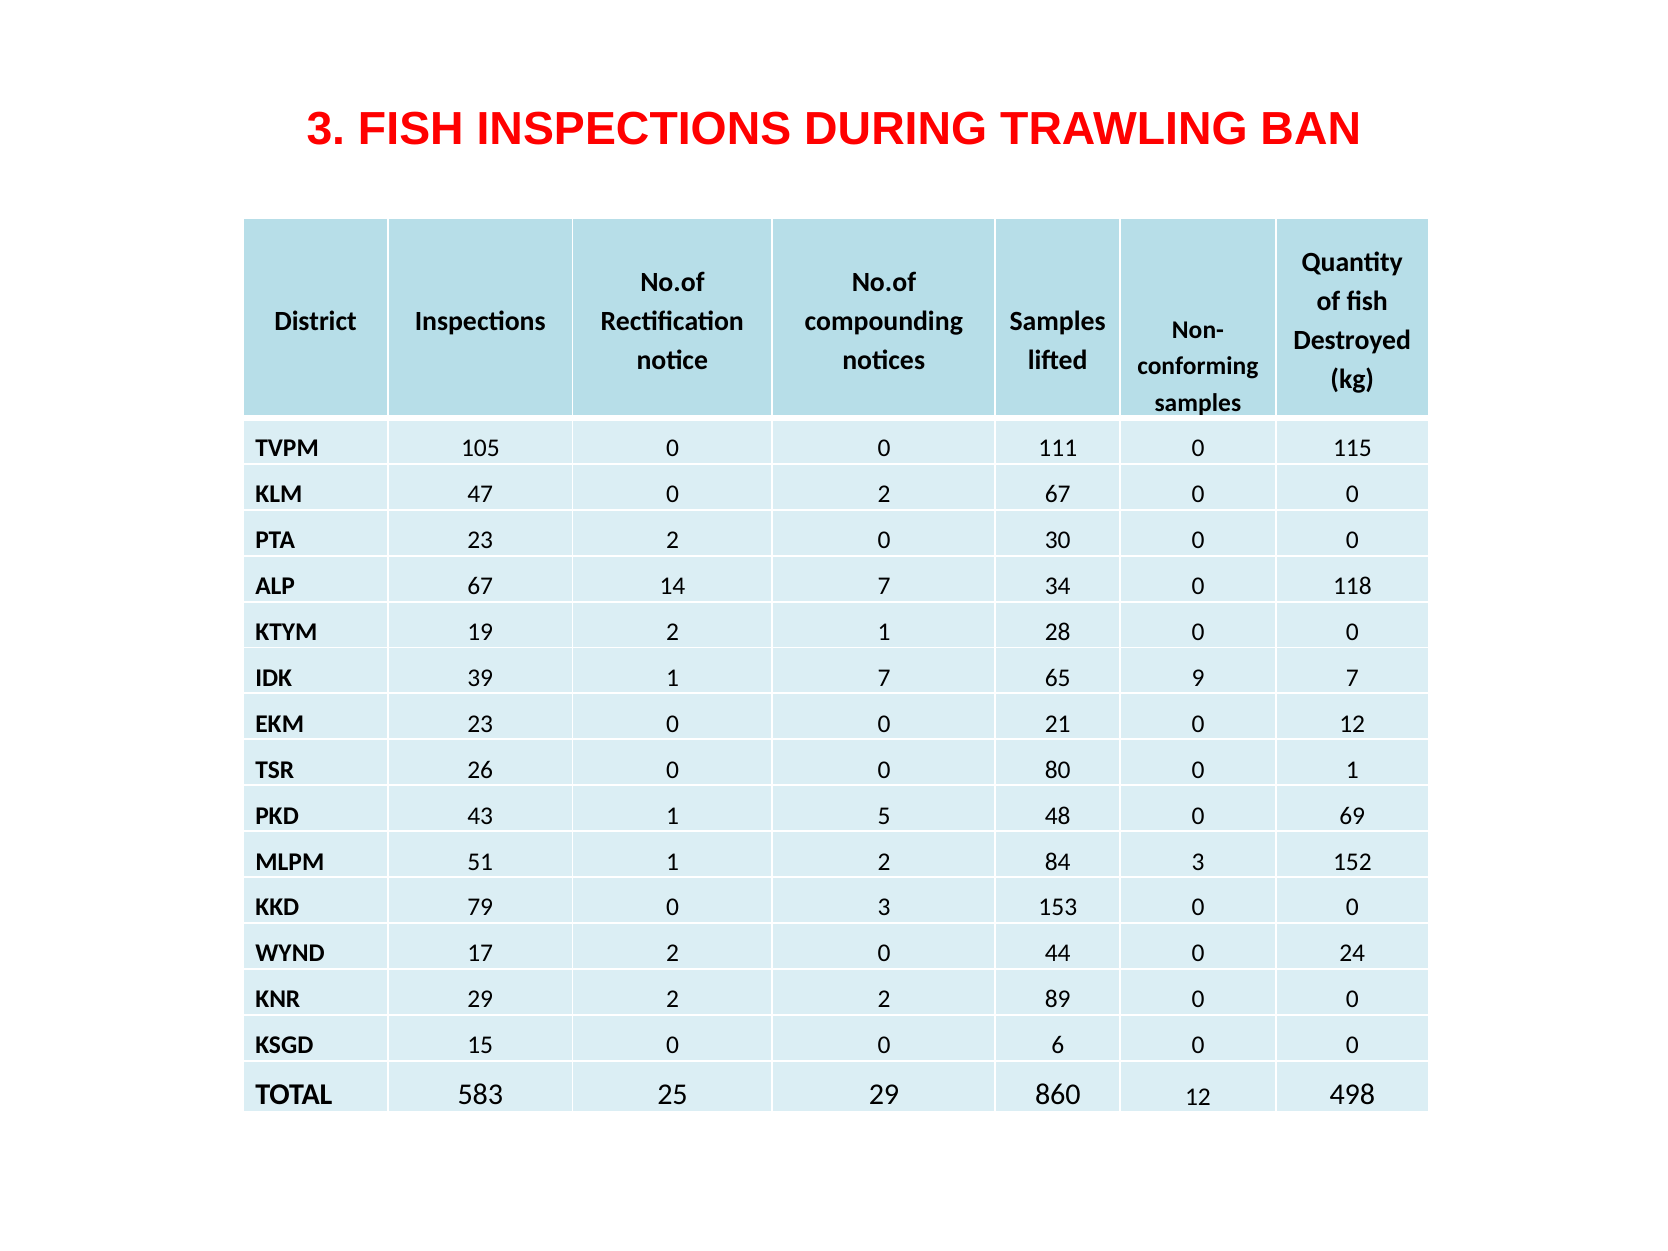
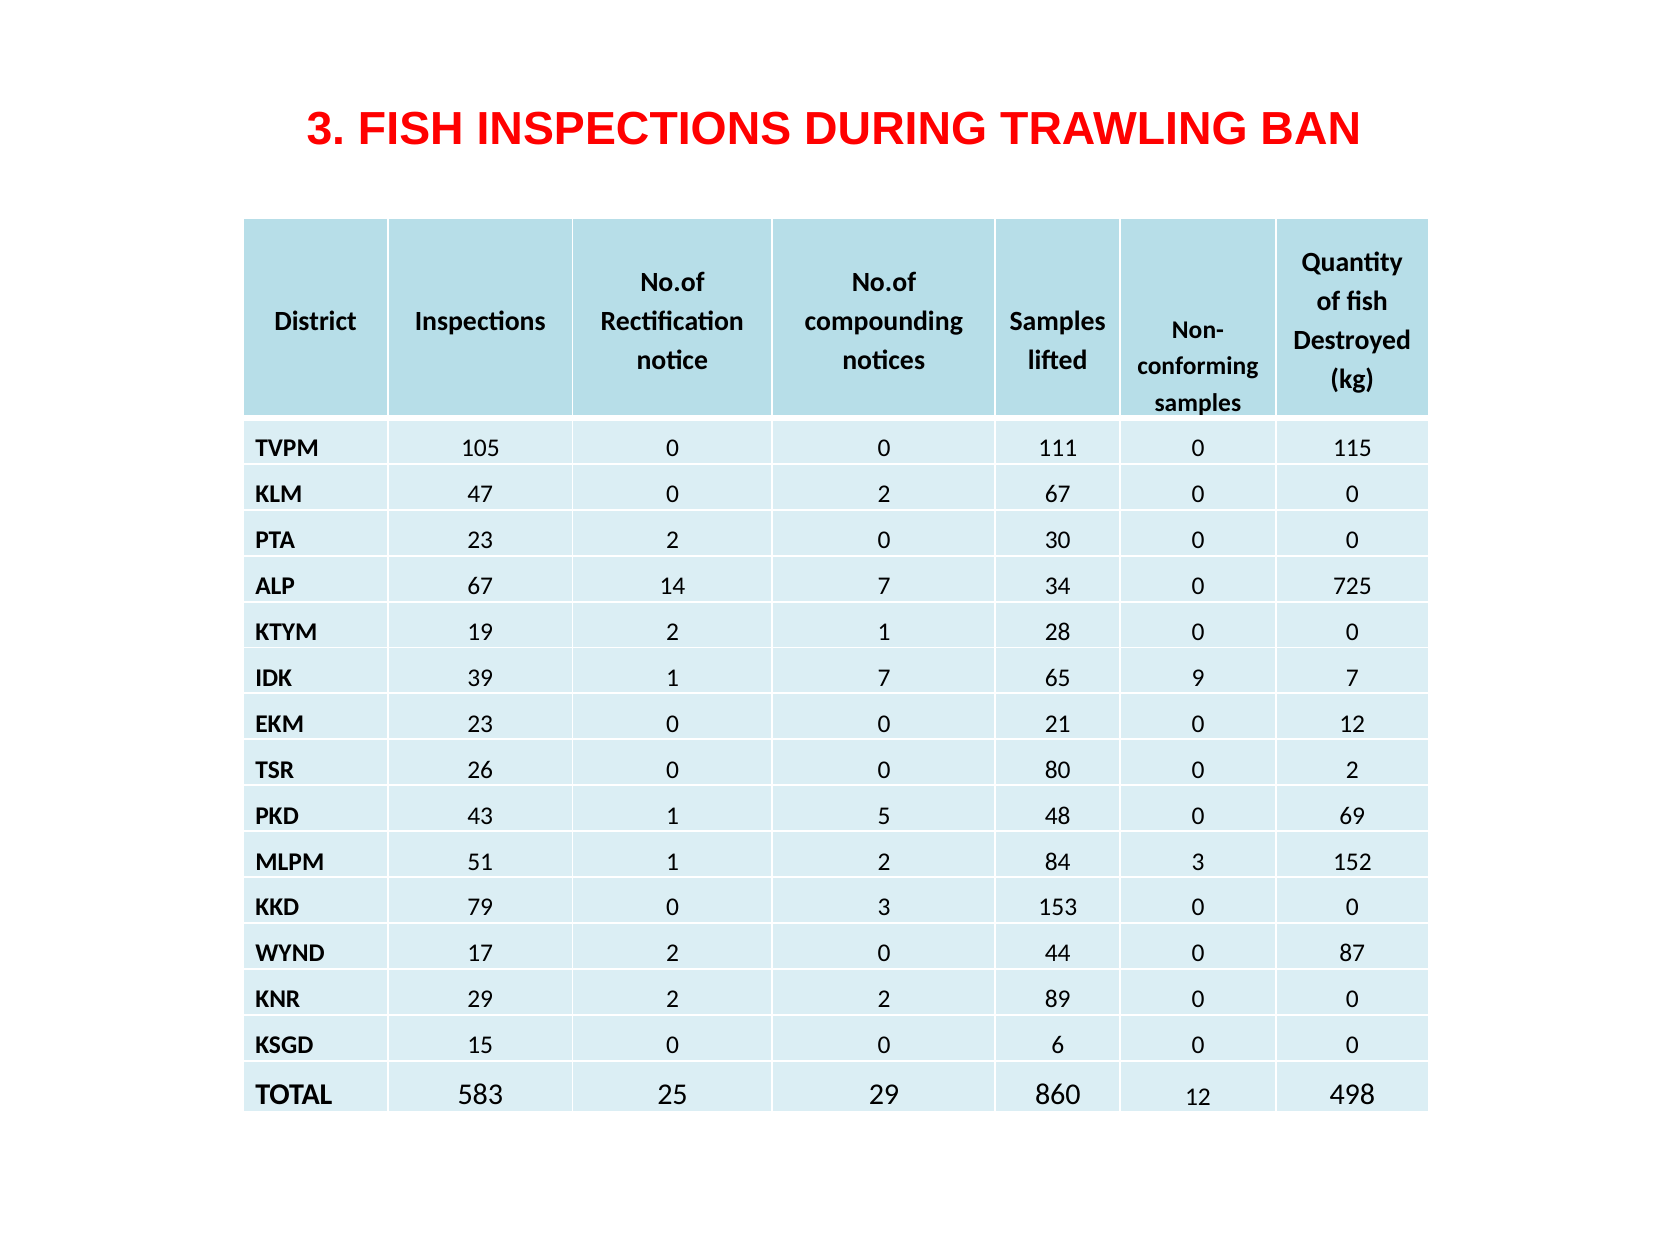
118: 118 -> 725 (1352, 586)
80 0 1: 1 -> 2 (1352, 770)
24: 24 -> 87 (1352, 953)
